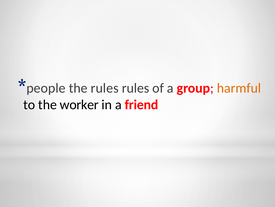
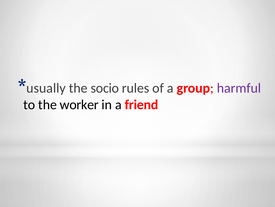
people: people -> usually (46, 88)
the rules: rules -> socio (105, 88)
harmful colour: orange -> purple (239, 88)
